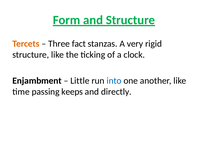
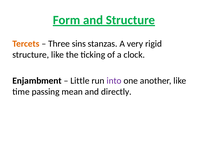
fact: fact -> sins (79, 44)
into colour: blue -> purple (114, 81)
keeps: keeps -> mean (72, 92)
